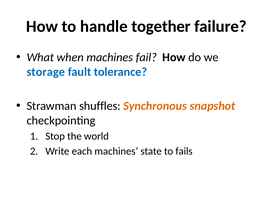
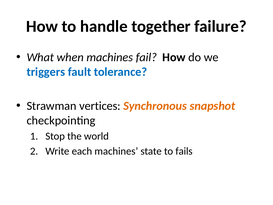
storage: storage -> triggers (46, 72)
shuffles: shuffles -> vertices (100, 106)
